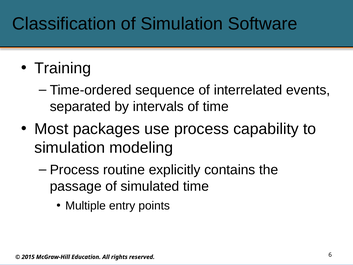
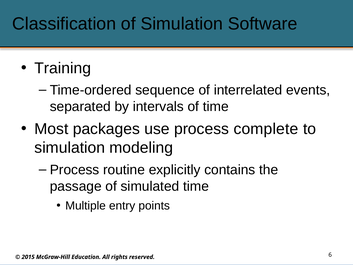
capability: capability -> complete (266, 129)
